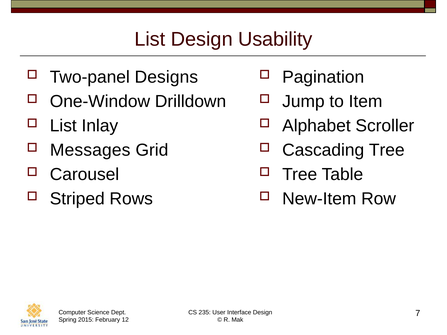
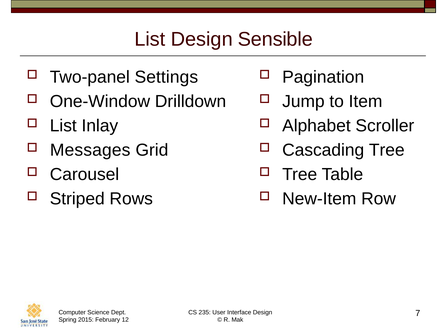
Usability: Usability -> Sensible (275, 39)
Designs: Designs -> Settings (166, 77)
